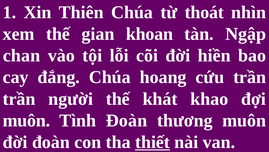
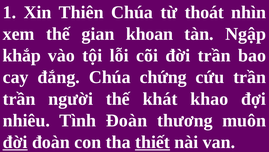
chan: chan -> khắp (22, 55)
đời hiền: hiền -> trần (214, 55)
hoang: hoang -> chứng (163, 77)
muôn: muôn -> nhiêu (26, 120)
đời underline: none -> present (15, 141)
